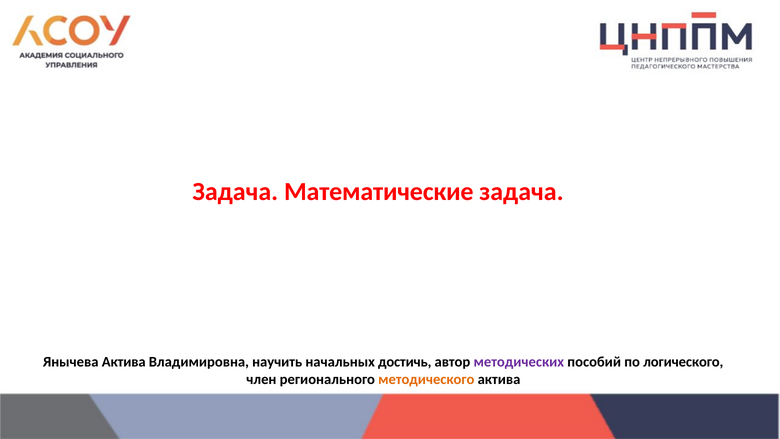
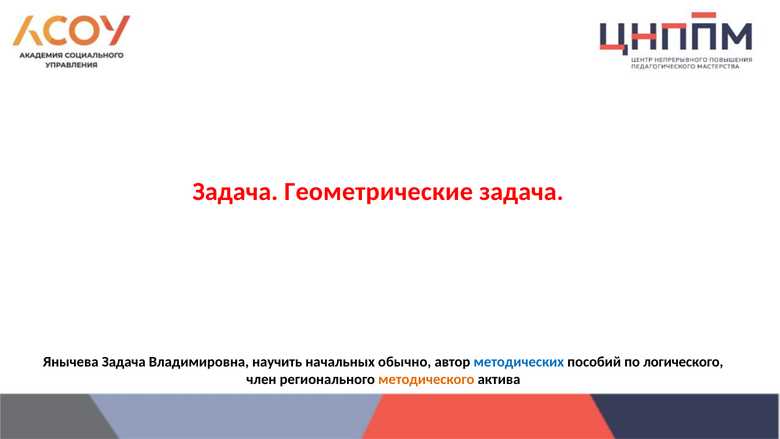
Математические: Математические -> Геометрические (379, 192)
Янычева Актива: Актива -> Задача (124, 362)
достичь: достичь -> обычно (405, 362)
методических colour: purple -> blue (519, 362)
